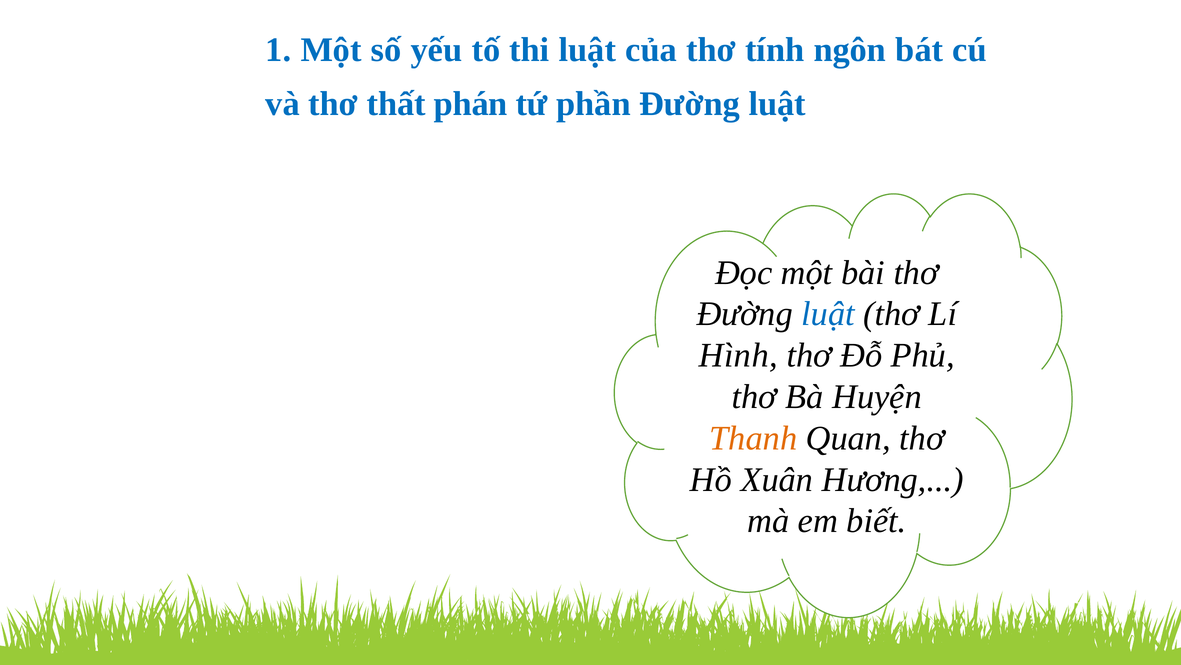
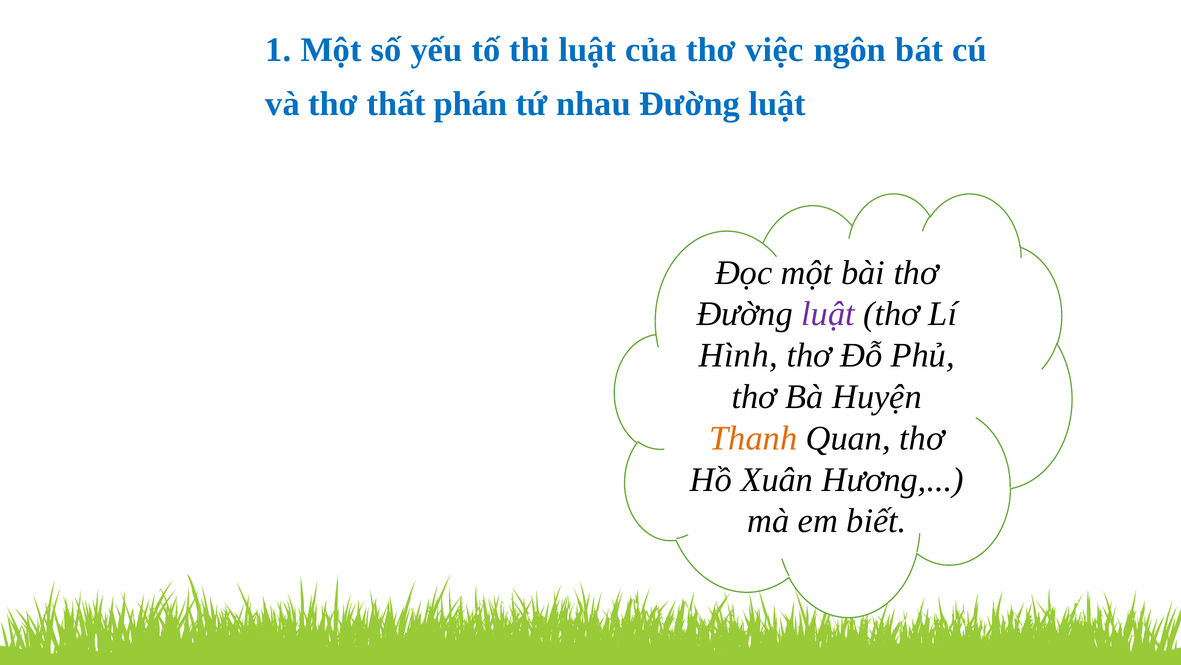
tính: tính -> việc (774, 50)
phần: phần -> nhau (593, 104)
luật colour: blue -> purple (828, 314)
